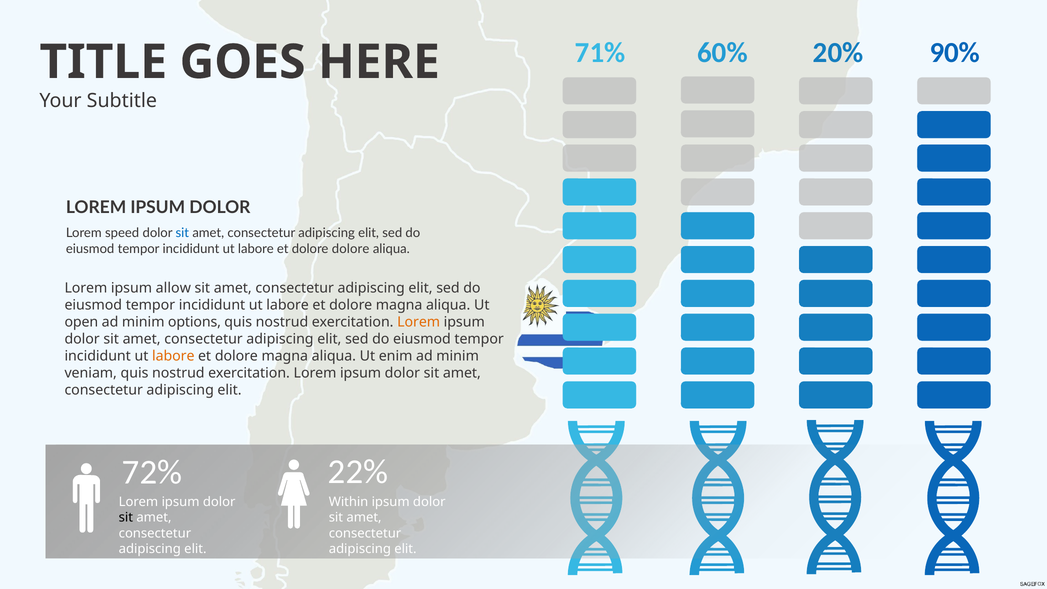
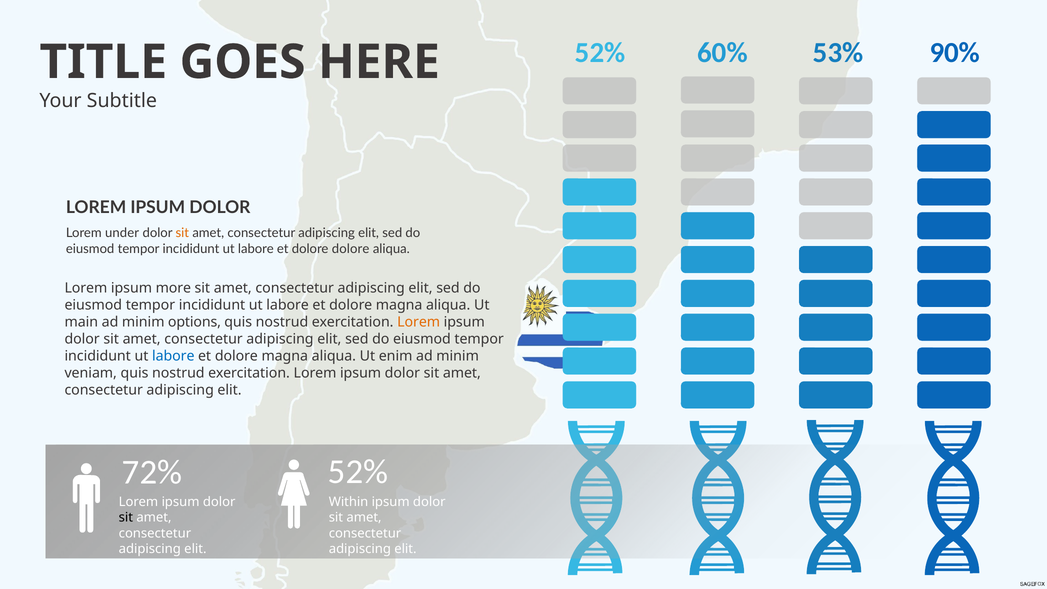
71%: 71% -> 52% (600, 53)
20%: 20% -> 53% (838, 53)
speed: speed -> under (122, 233)
sit colour: blue -> orange (182, 233)
allow: allow -> more (173, 288)
open: open -> main (81, 322)
labore colour: orange -> blue (173, 356)
72% 22%: 22% -> 52% (358, 472)
